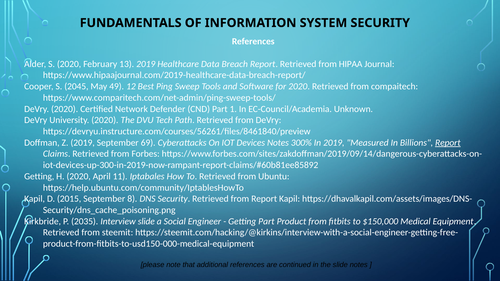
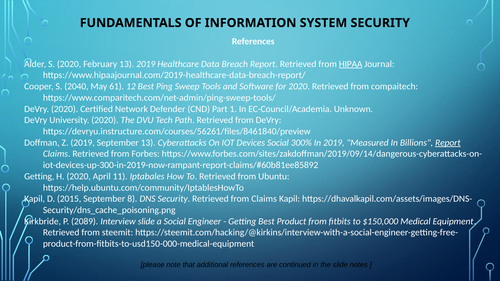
HIPAA underline: none -> present (351, 64)
2045: 2045 -> 2040 (76, 87)
49: 49 -> 61 (117, 87)
September 69: 69 -> 13 (148, 143)
Devices Notes: Notes -> Social (278, 143)
from Report: Report -> Claims (264, 199)
2035: 2035 -> 2089 (85, 222)
Getting Part: Part -> Best (266, 222)
